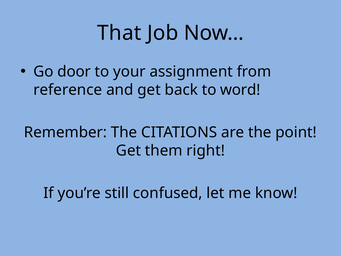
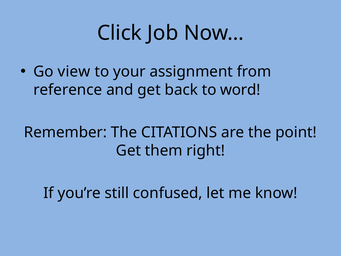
That: That -> Click (119, 33)
door: door -> view (74, 72)
